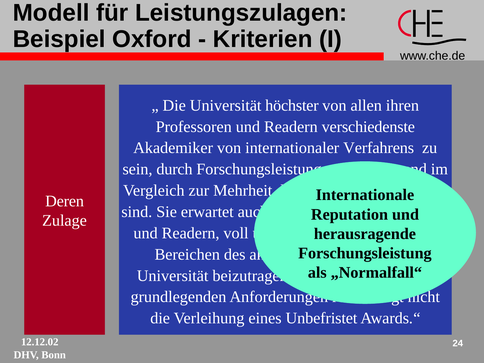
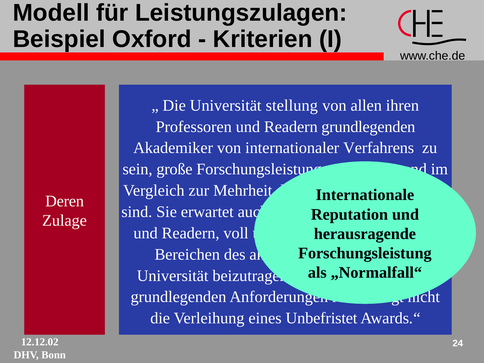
höchster: höchster -> stellung (292, 105)
Readern verschiedenste: verschiedenste -> grundlegenden (368, 127)
durch: durch -> große (175, 169)
